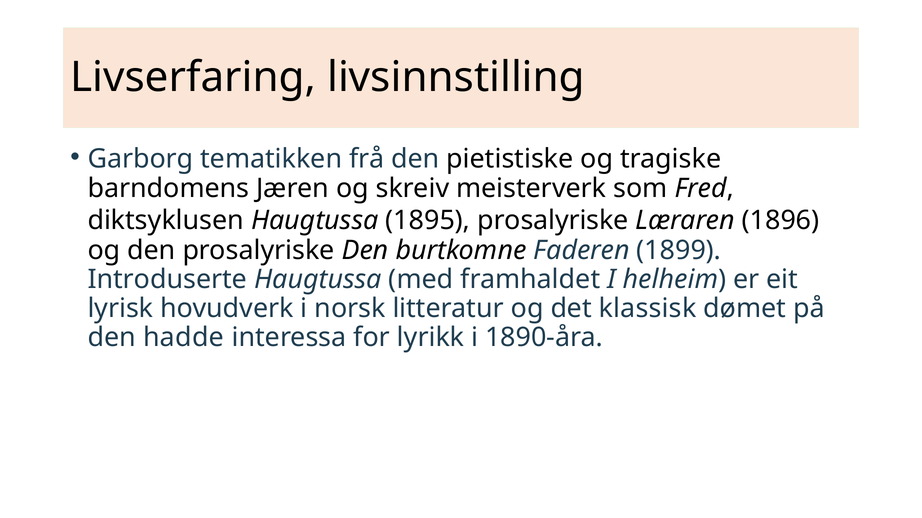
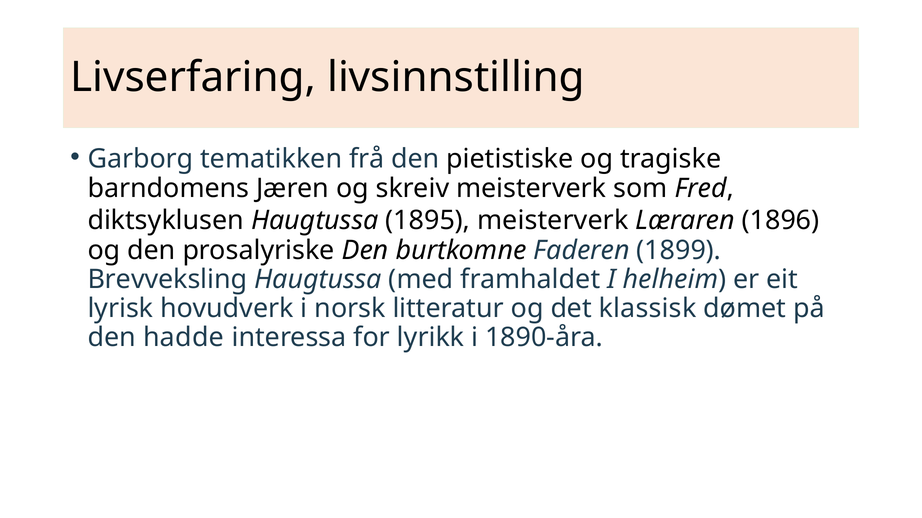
1895 prosalyriske: prosalyriske -> meisterverk (553, 221)
Introduserte: Introduserte -> Brevveksling (167, 280)
